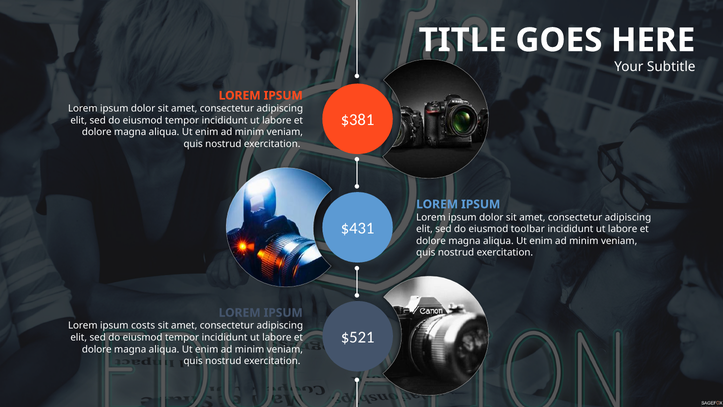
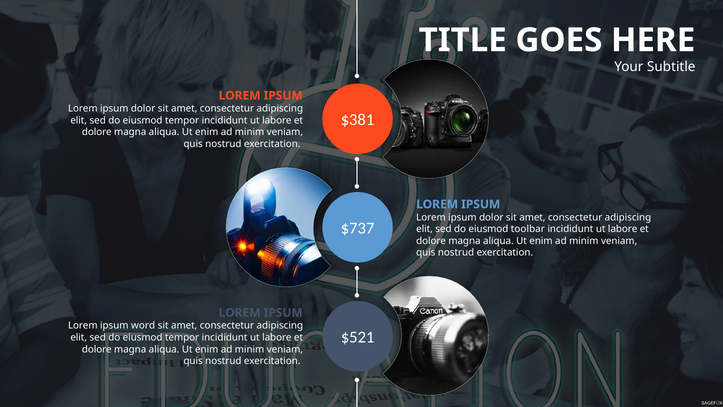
$431: $431 -> $737 (358, 228)
costs: costs -> word (143, 325)
